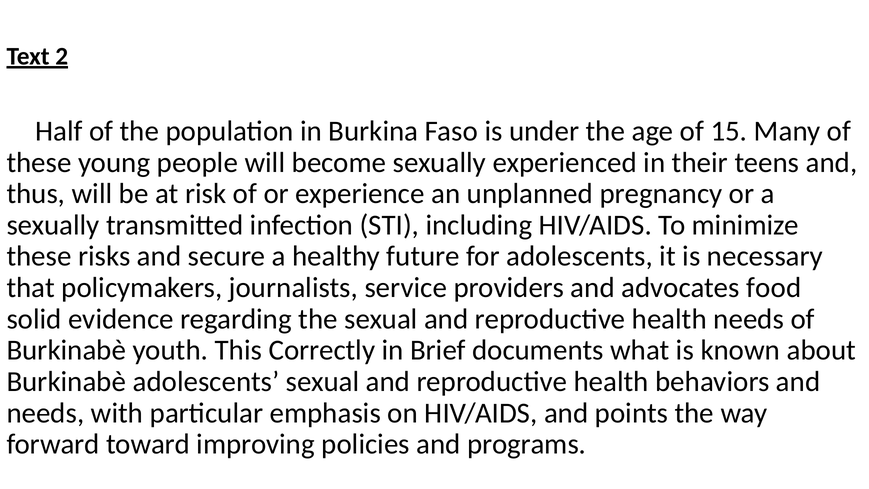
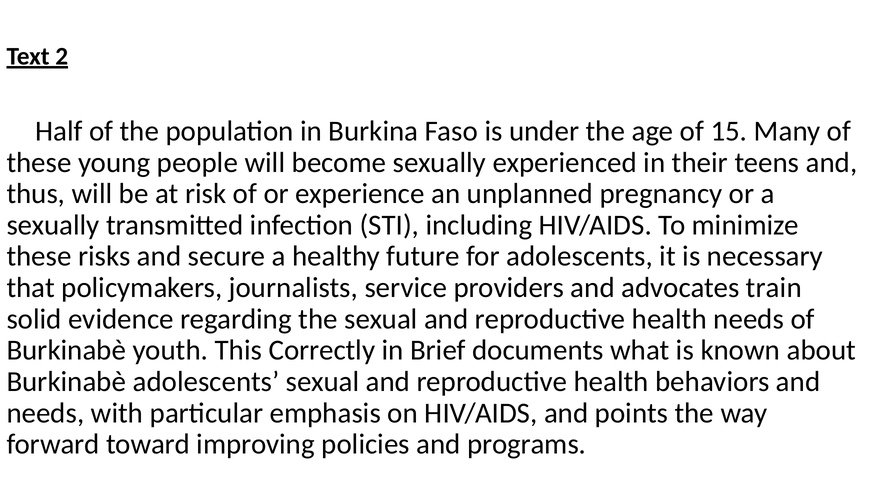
food: food -> train (774, 288)
